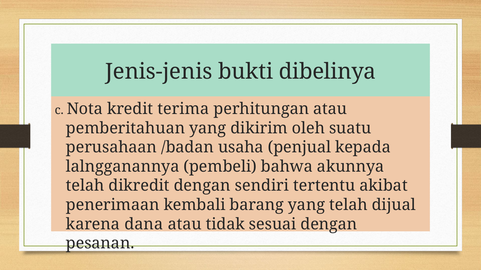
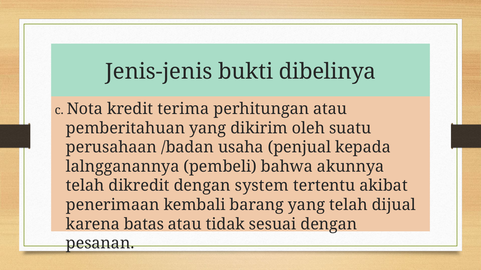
sendiri: sendiri -> system (262, 186)
dana: dana -> batas (144, 225)
